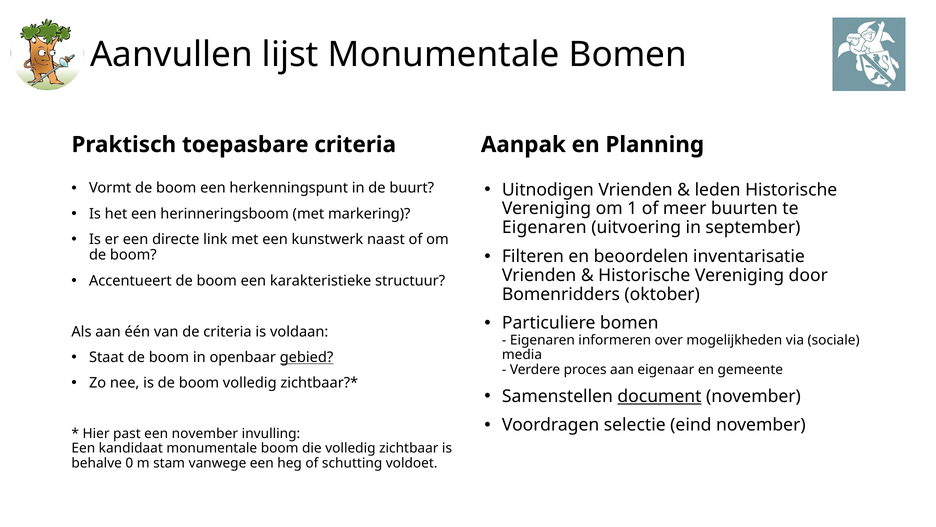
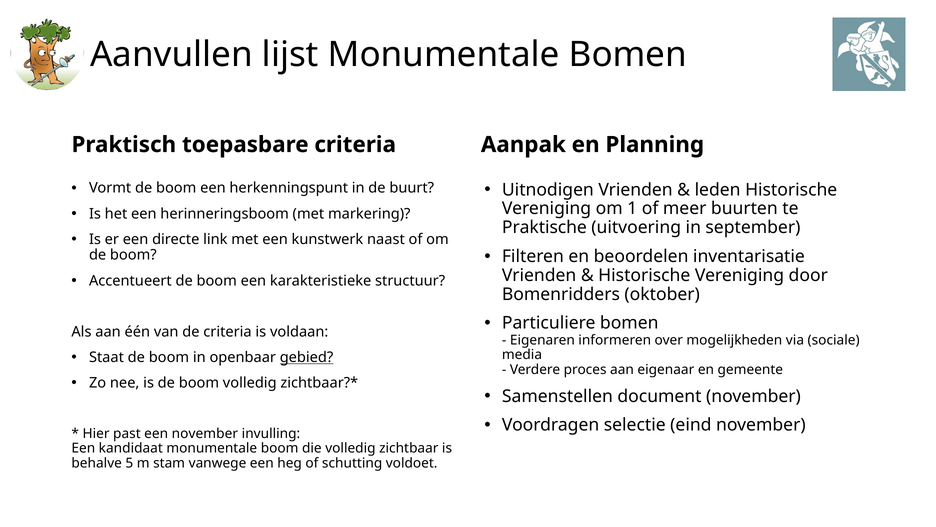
Eigenaren: Eigenaren -> Praktische (544, 227)
document underline: present -> none (659, 396)
0: 0 -> 5 (129, 463)
